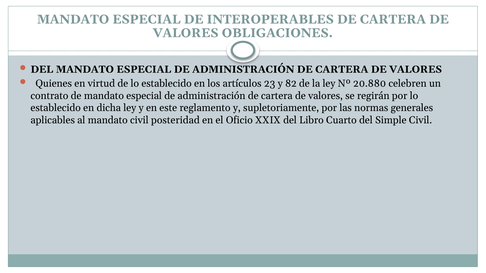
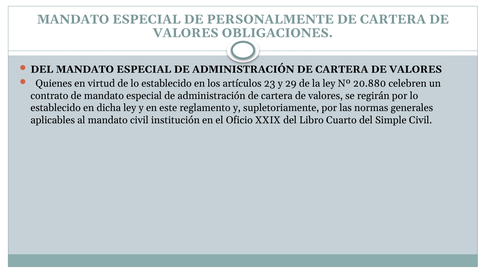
INTEROPERABLES: INTEROPERABLES -> PERSONALMENTE (270, 19)
82: 82 -> 29 (291, 84)
posteridad: posteridad -> institución (175, 120)
